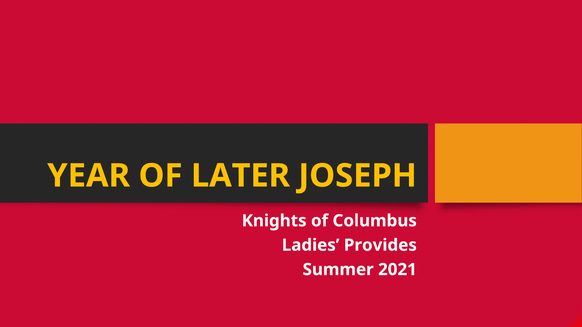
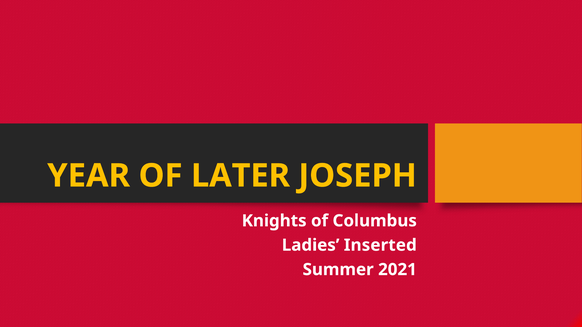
Provides: Provides -> Inserted (380, 245)
